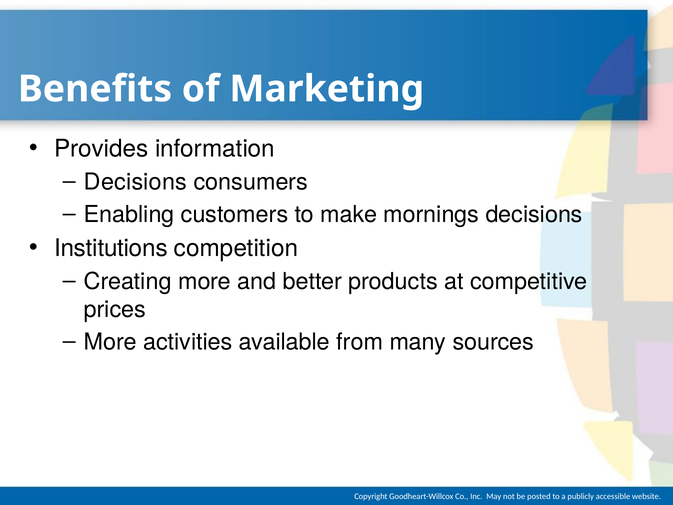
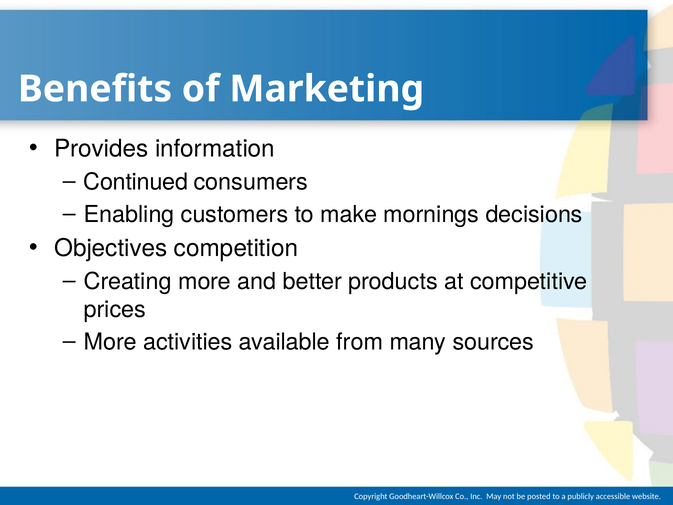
Decisions: Decisions -> Continued (136, 182)
Institutions: Institutions -> Objectives (111, 248)
